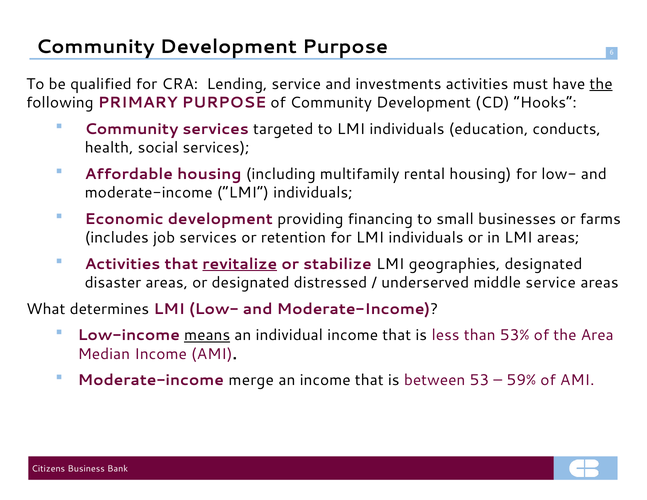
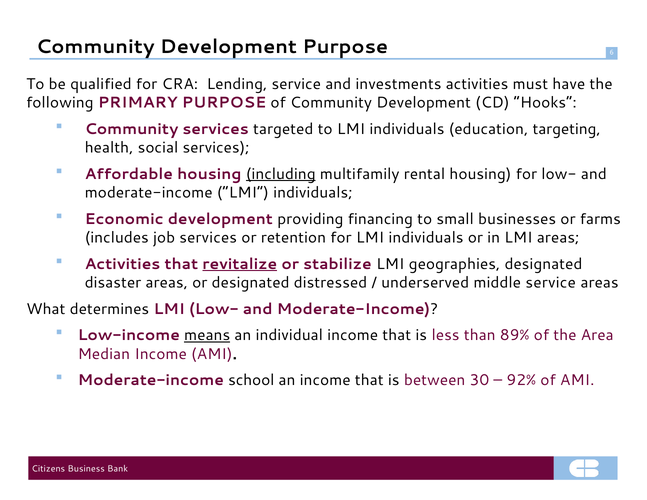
the underline: present -> none (601, 84)
conducts: conducts -> targeting (567, 129)
including underline: none -> present (281, 174)
53%: 53% -> 89% (515, 335)
merge: merge -> school (251, 380)
53: 53 -> 30 (479, 380)
59%: 59% -> 92% (521, 380)
